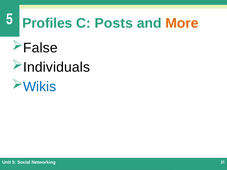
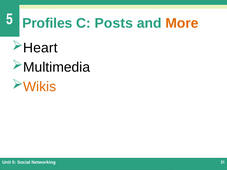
False: False -> Heart (40, 48)
Individuals: Individuals -> Multimedia (57, 67)
Wikis colour: blue -> orange (40, 87)
